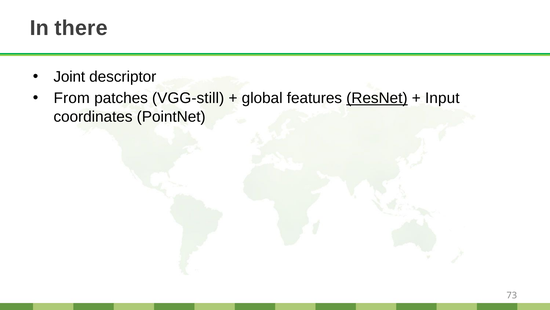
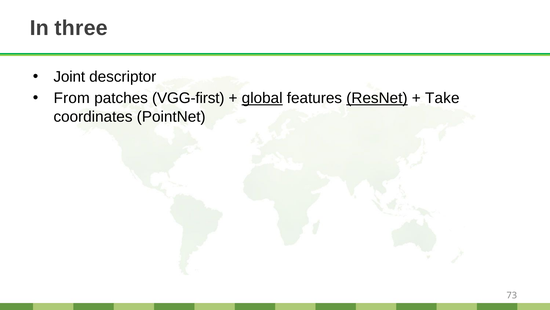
there: there -> three (81, 28)
VGG-still: VGG-still -> VGG-first (188, 98)
global underline: none -> present (262, 98)
Input: Input -> Take (442, 98)
